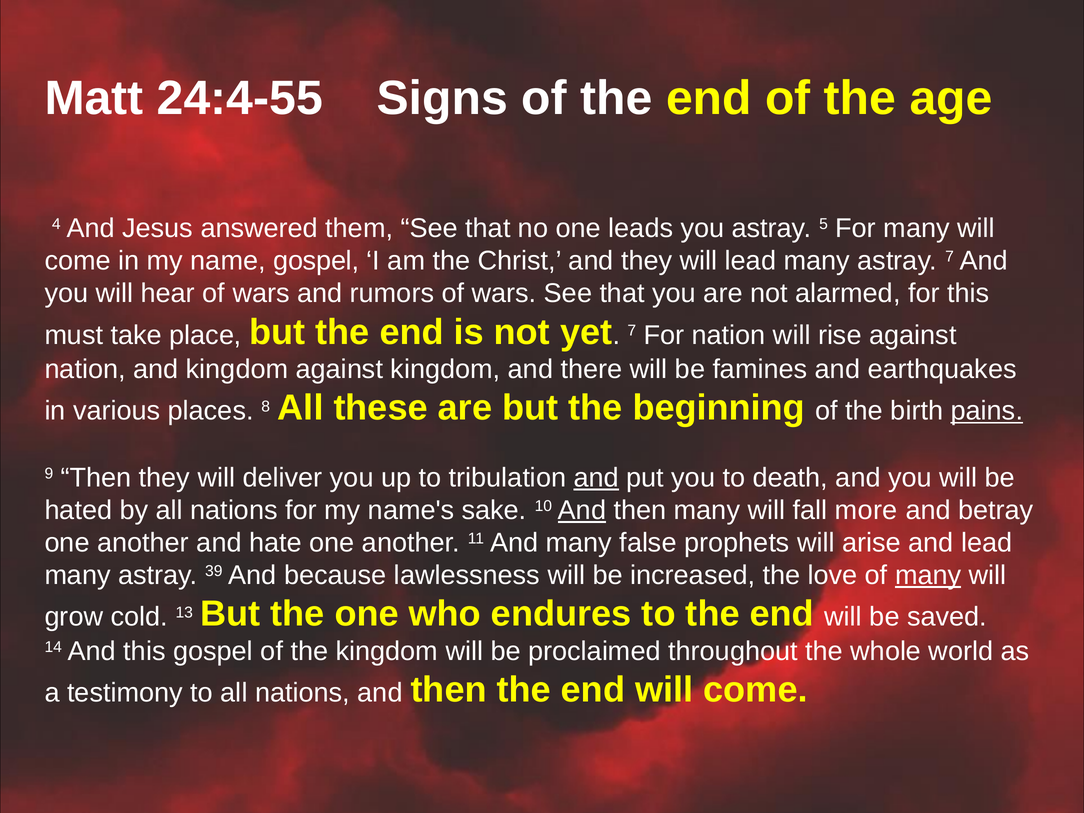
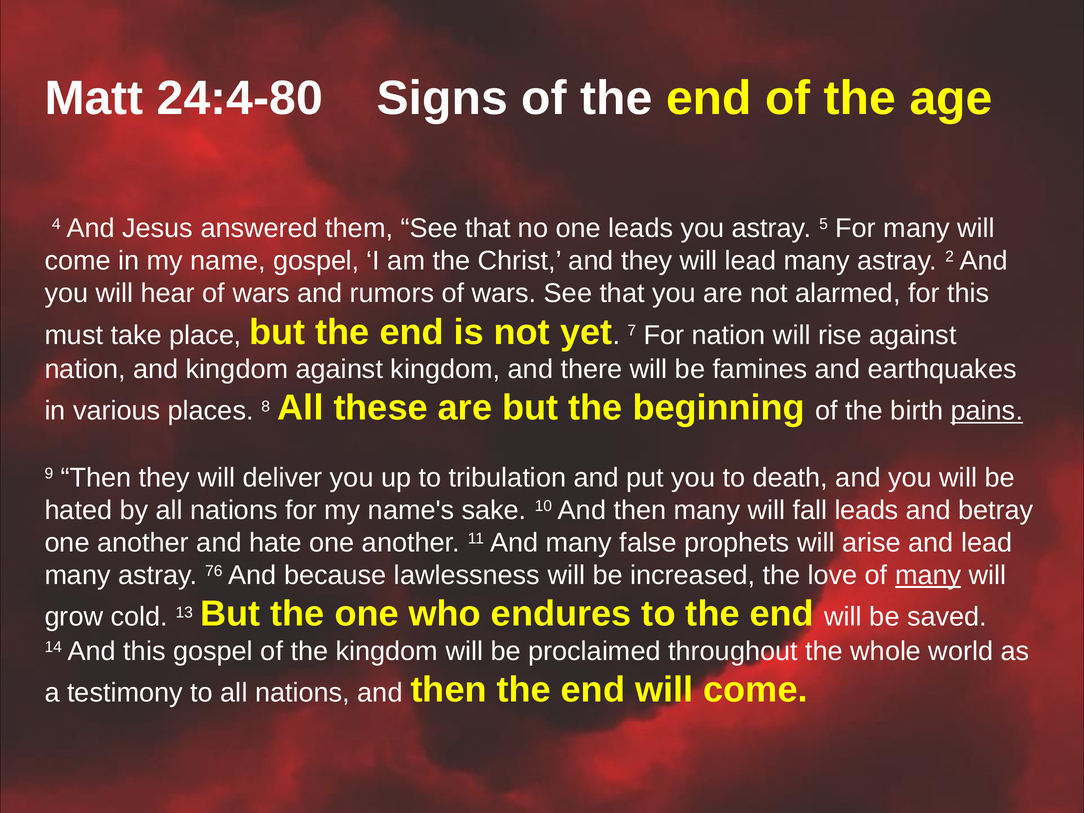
24:4-55: 24:4-55 -> 24:4-80 (240, 99)
astray 7: 7 -> 2 (949, 257)
and underline: present -> none (596, 478)
And underline: present -> none (582, 510)
fall more: more -> leads (867, 510)
39: 39 -> 76 (214, 571)
